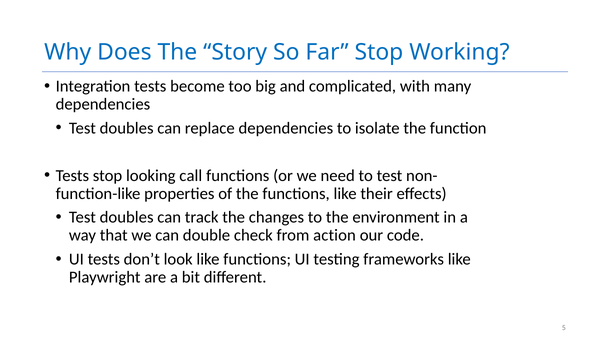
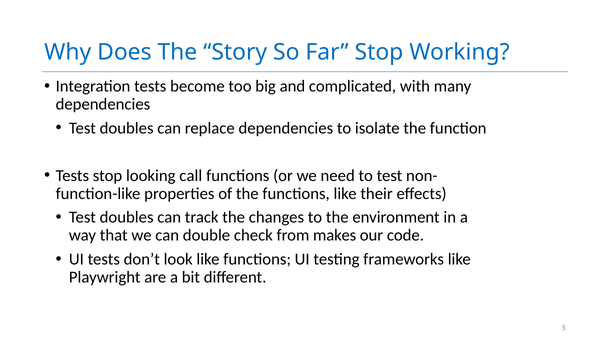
action: action -> makes (335, 236)
